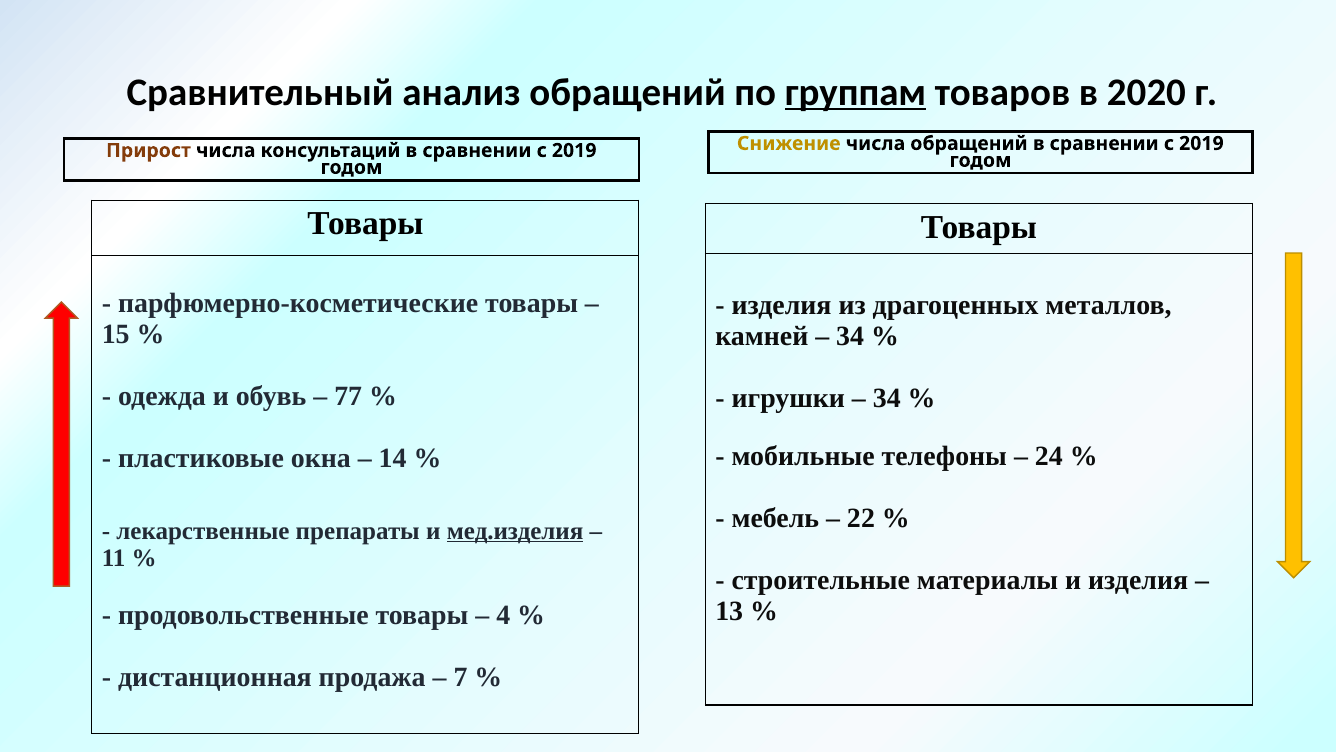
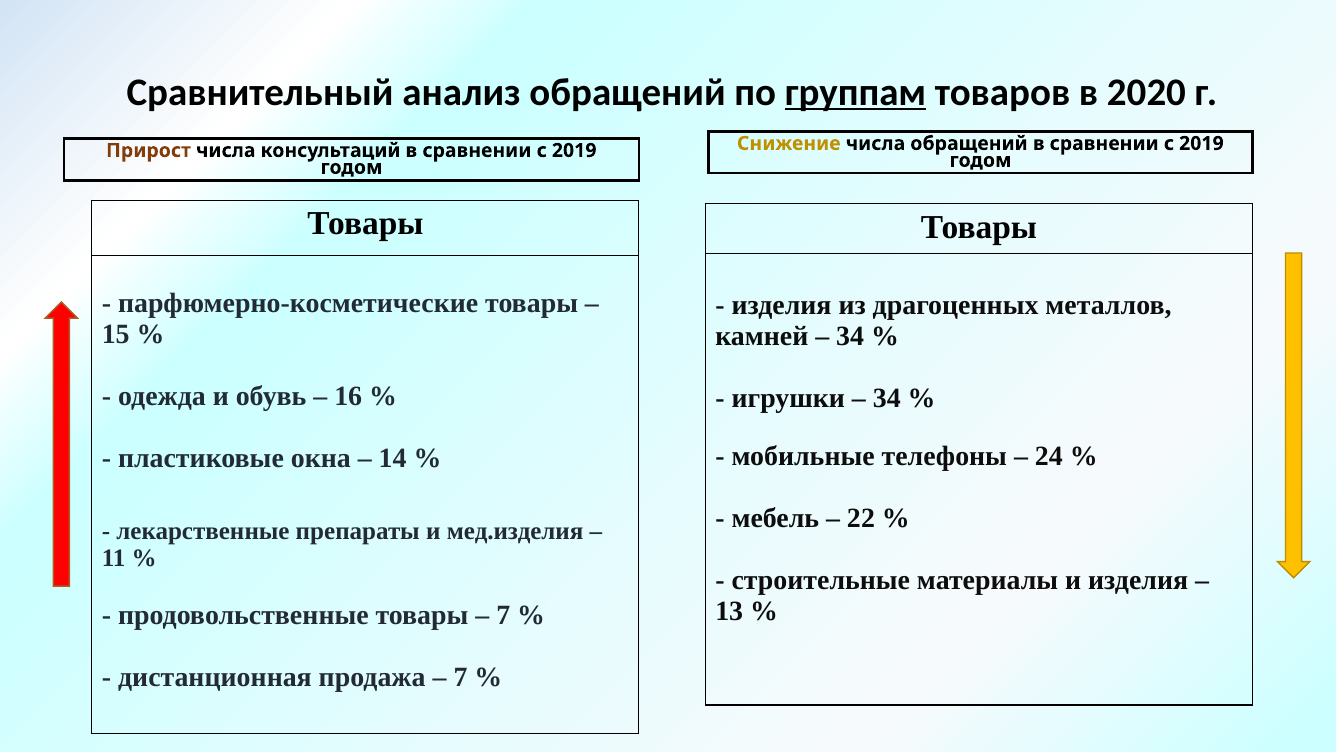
77: 77 -> 16 (348, 396)
мед.изделия underline: present -> none (515, 531)
4: 4 -> 7 (503, 615)
